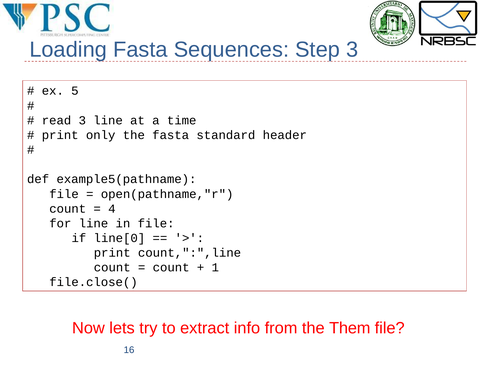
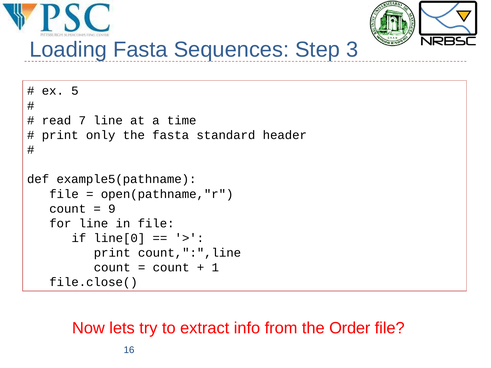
read 3: 3 -> 7 (82, 120)
4: 4 -> 9 (112, 209)
Them: Them -> Order (350, 328)
